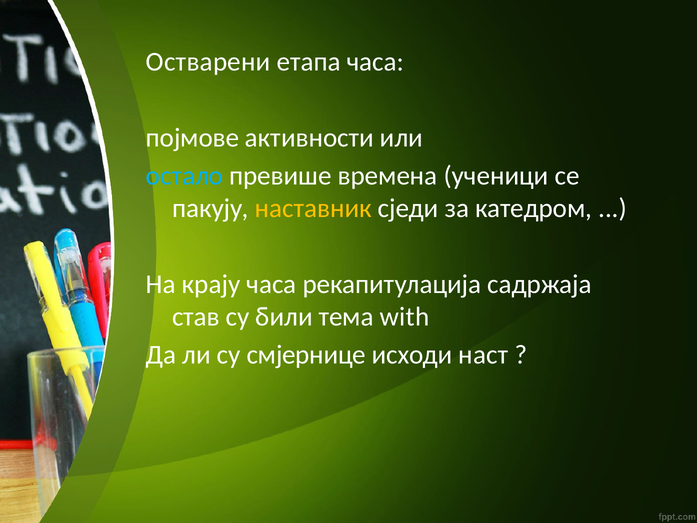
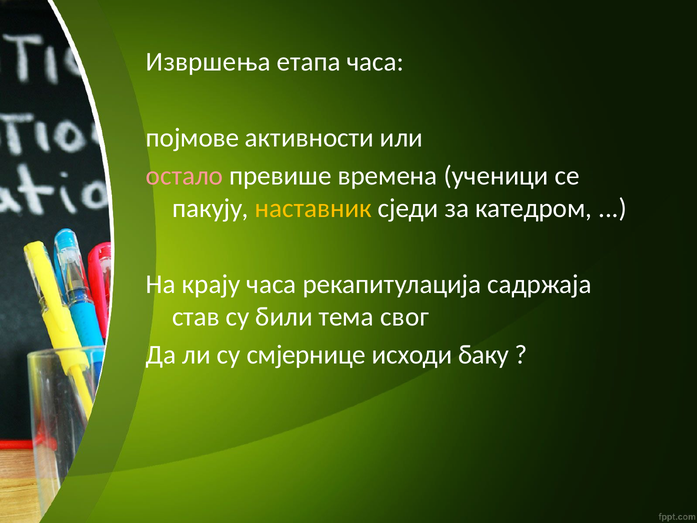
Остварени: Остварени -> Извршења (208, 62)
остало colour: light blue -> pink (185, 176)
with: with -> свог (405, 317)
наст: наст -> баку (484, 355)
